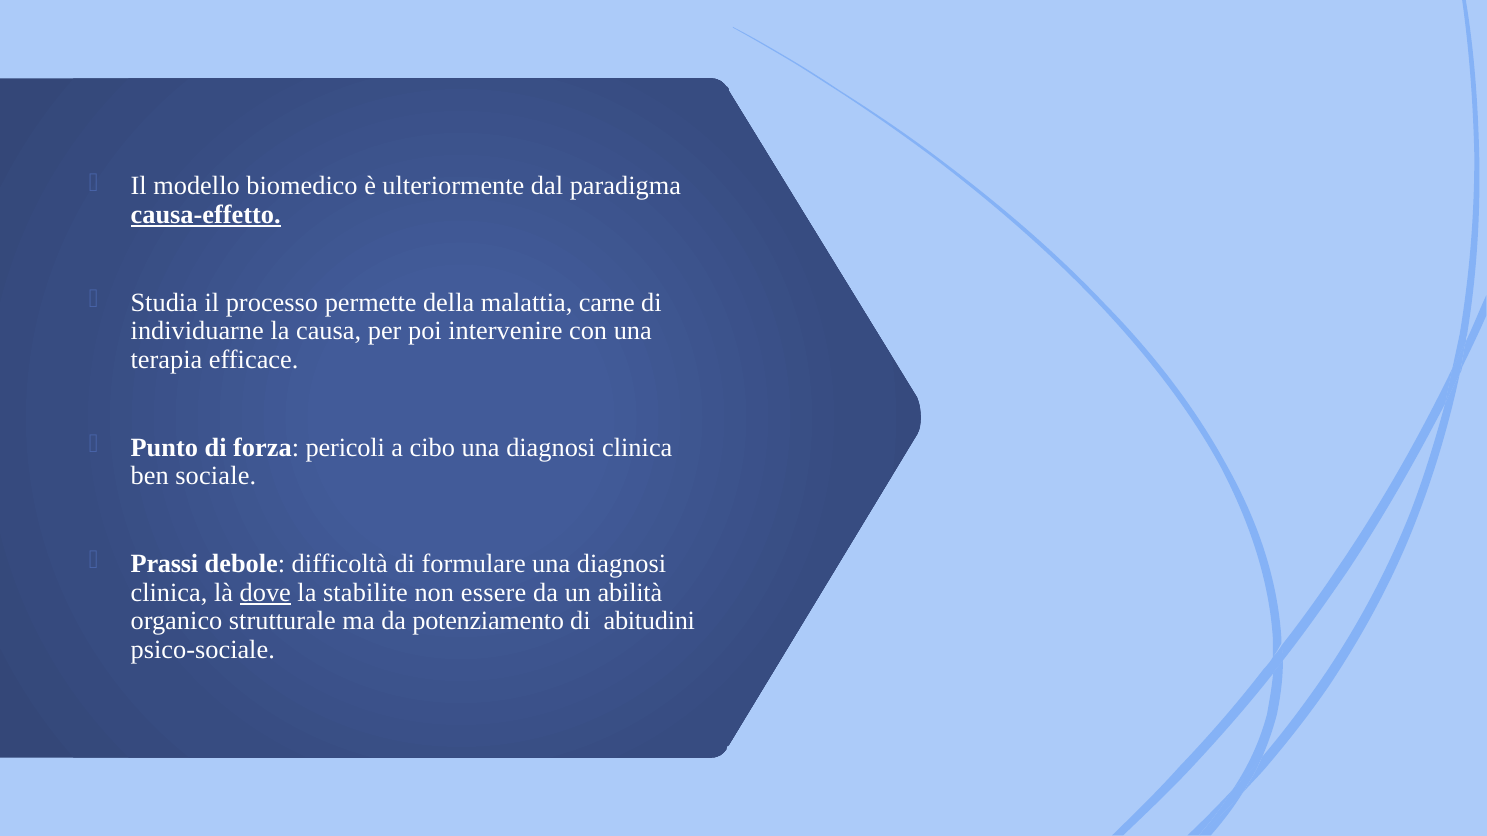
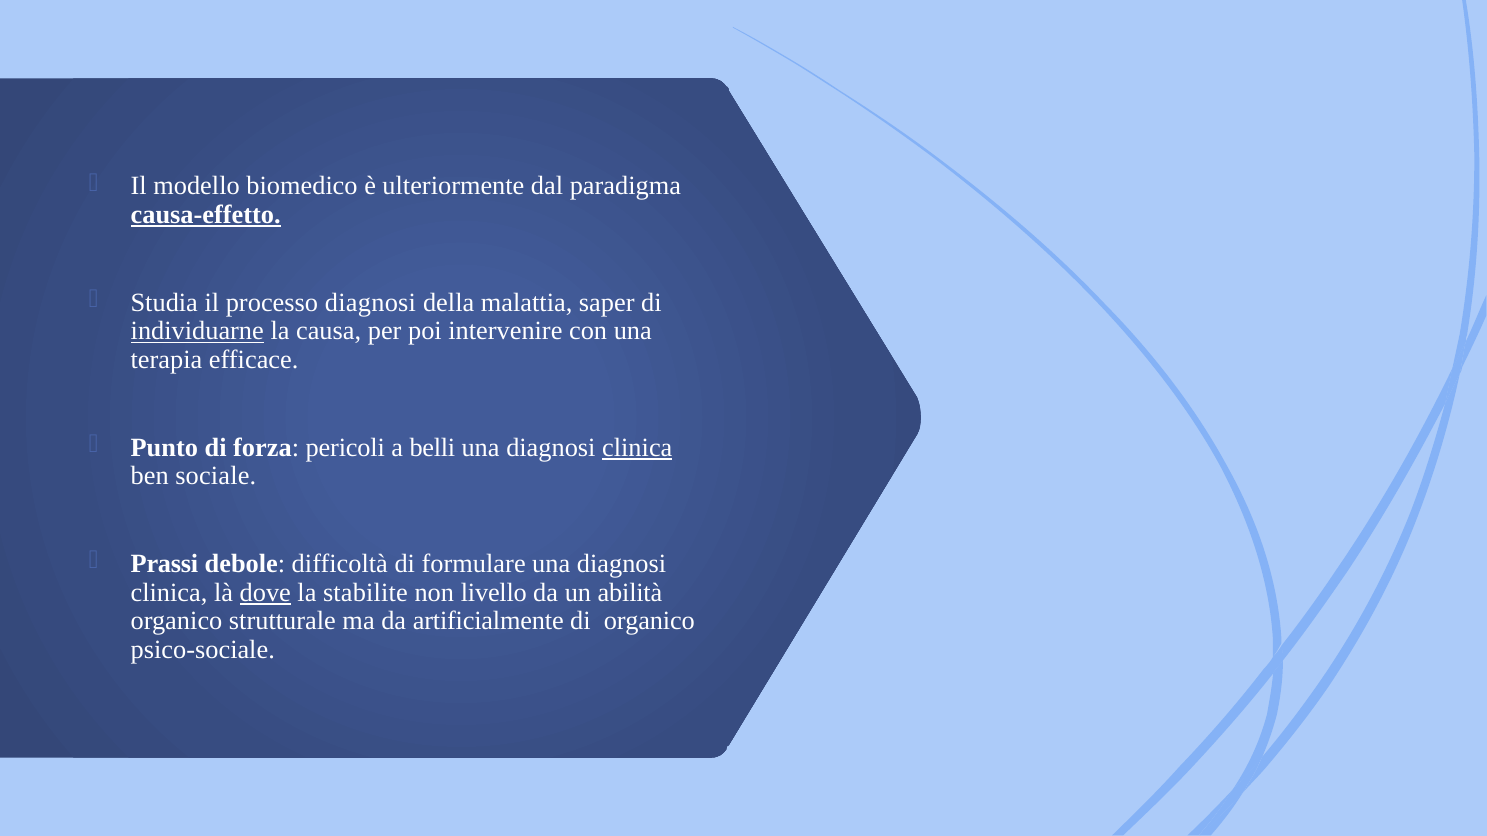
processo permette: permette -> diagnosi (370, 303)
carne: carne -> saper (607, 303)
individuarne underline: none -> present (197, 331)
cibo: cibo -> belli (432, 448)
clinica underline: none -> present (637, 448)
essere: essere -> livello (494, 593)
potenziamento: potenziamento -> artificialmente (488, 621)
di abitudini: abitudini -> organico (649, 621)
